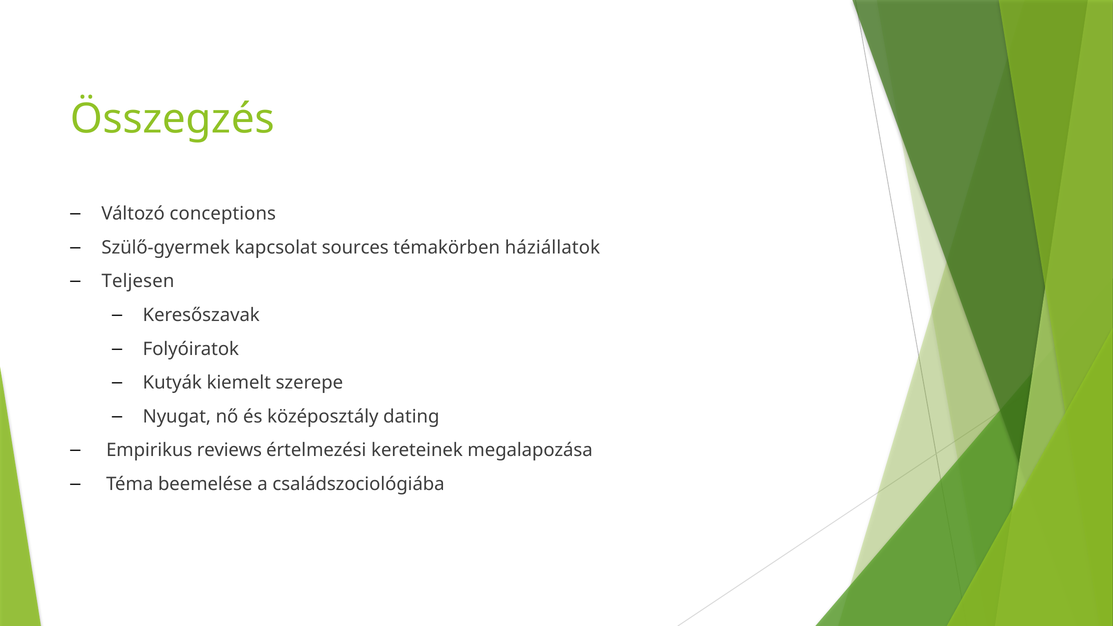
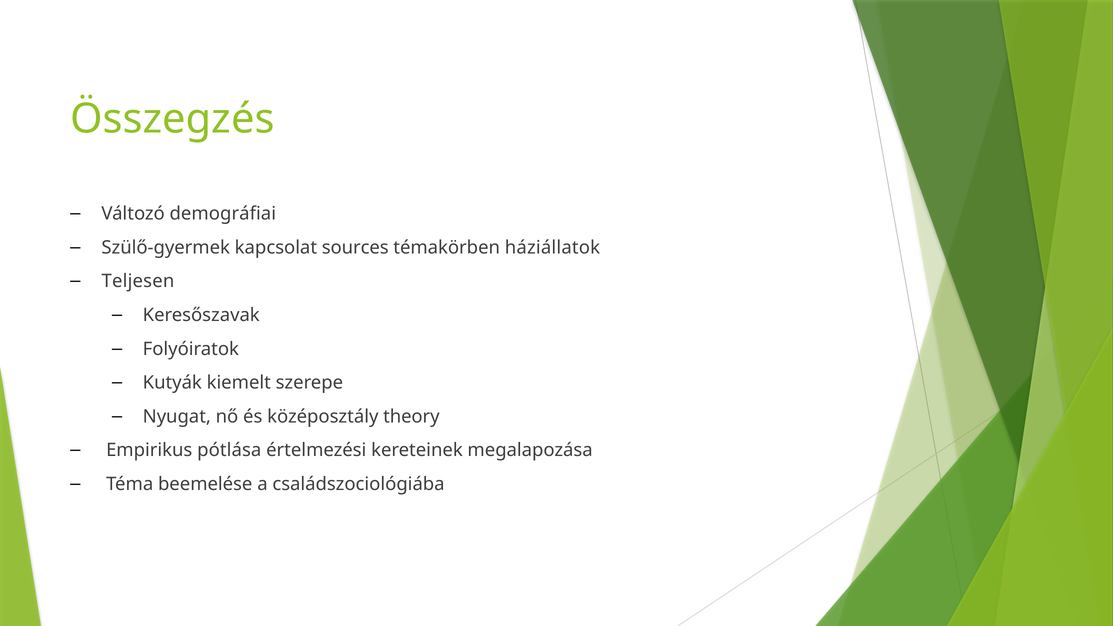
conceptions: conceptions -> demográfiai (223, 214)
dating: dating -> theory (411, 417)
reviews: reviews -> pótlása (229, 450)
